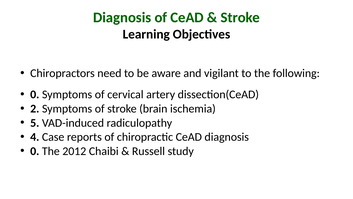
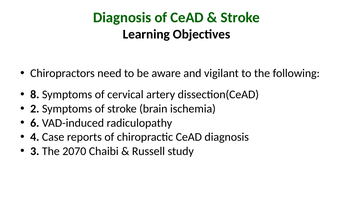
0: 0 -> 8 (35, 94)
5: 5 -> 6 (35, 123)
0: 0 -> 3 (35, 151)
2012: 2012 -> 2070 (74, 151)
